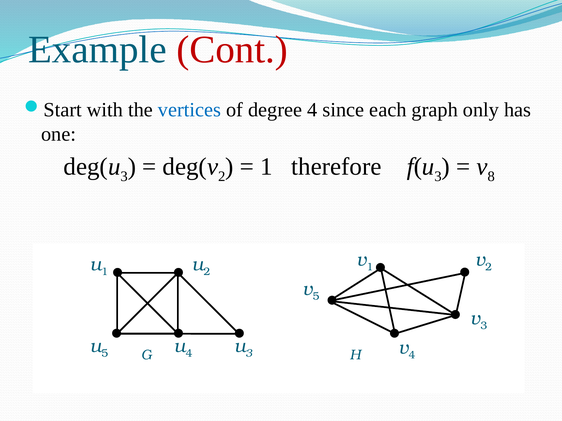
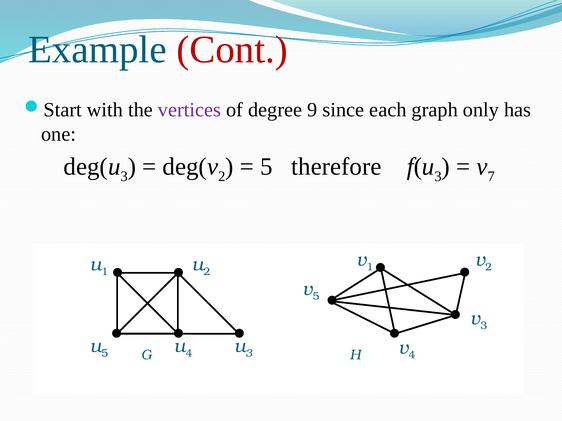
vertices colour: blue -> purple (190, 110)
degree 4: 4 -> 9 (312, 110)
1: 1 -> 5 (266, 167)
8: 8 -> 7 (491, 177)
